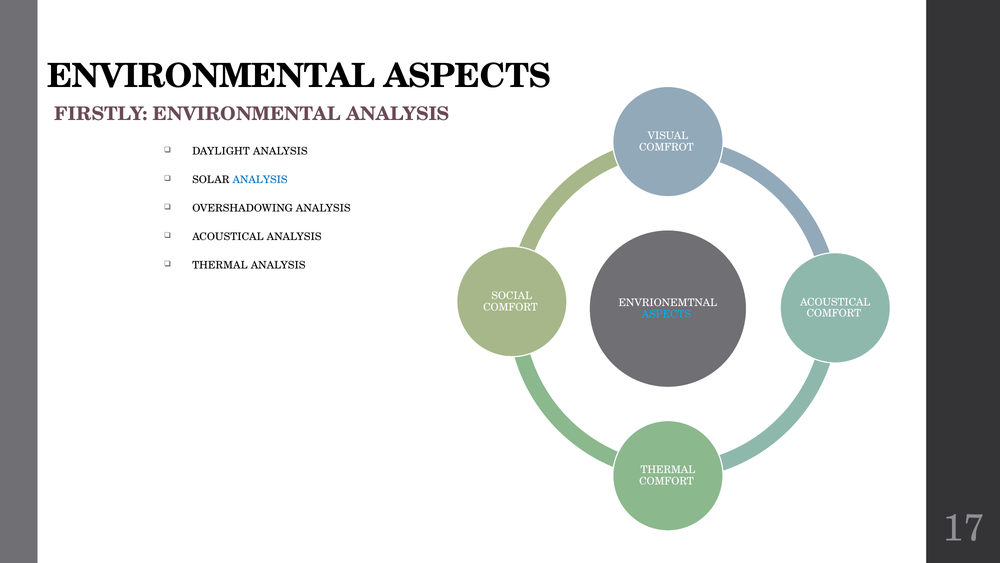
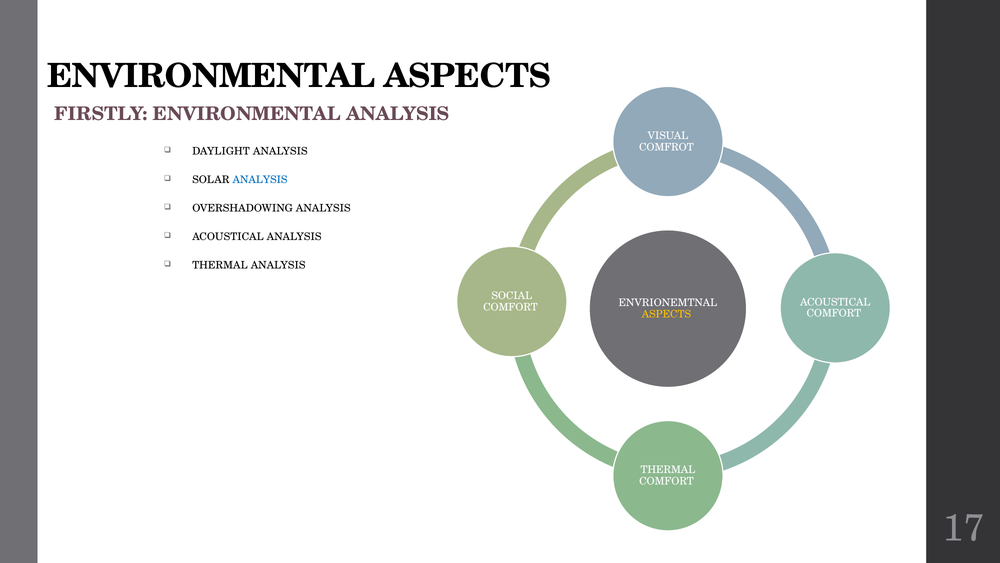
ASPECTS colour: light blue -> yellow (666, 314)
